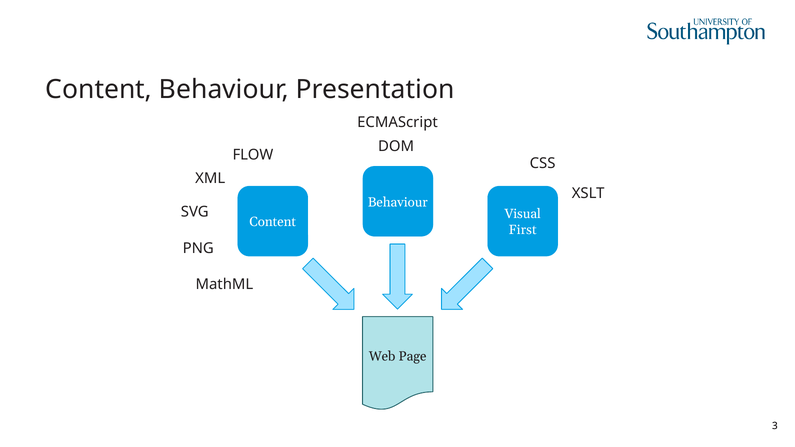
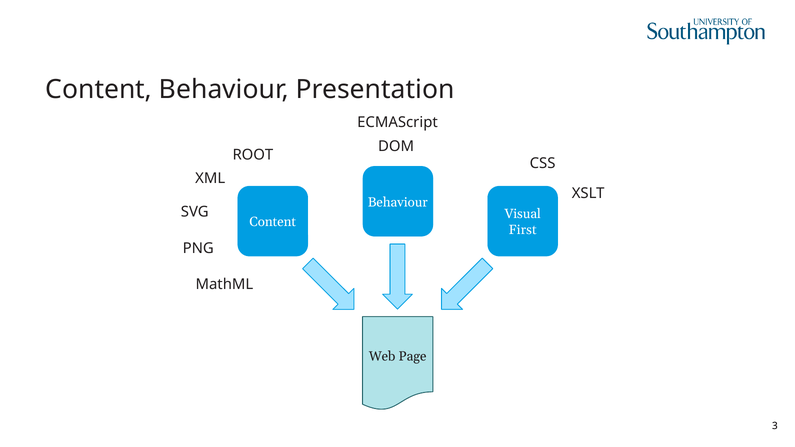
FLOW: FLOW -> ROOT (253, 155)
